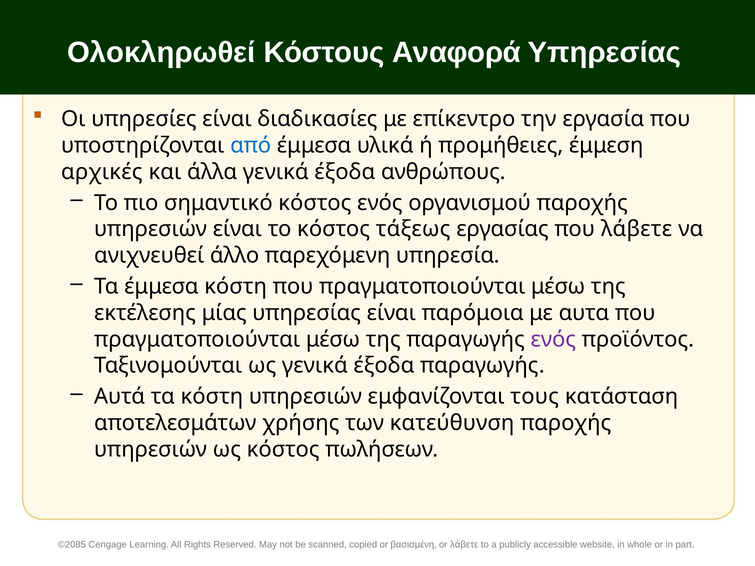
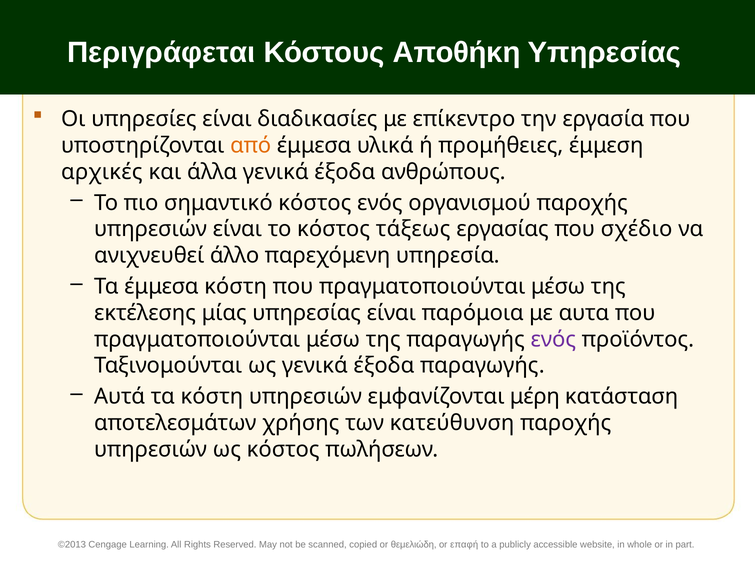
Ολοκληρωθεί: Ολοκληρωθεί -> Περιγράφεται (161, 52)
Αναφορά: Αναφορά -> Αποθήκη (457, 52)
από colour: blue -> orange (251, 146)
που λάβετε: λάβετε -> σχέδιο (637, 229)
τους: τους -> μέρη (535, 397)
©2085: ©2085 -> ©2013 (72, 545)
βασισμένη: βασισμένη -> θεμελιώδη (414, 545)
or λάβετε: λάβετε -> επαφή (464, 545)
